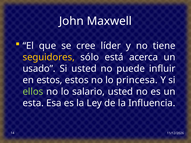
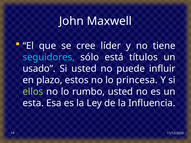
seguidores colour: yellow -> light blue (49, 57)
acerca: acerca -> títulos (144, 57)
en estos: estos -> plazo (49, 80)
salario: salario -> rumbo (89, 92)
